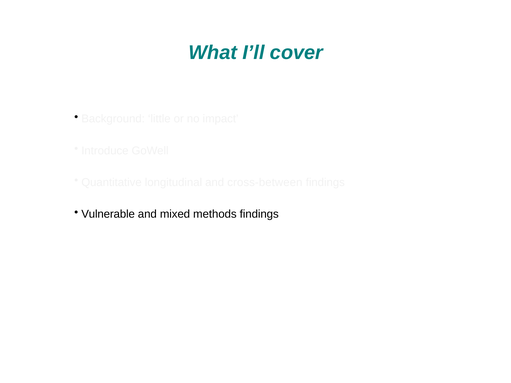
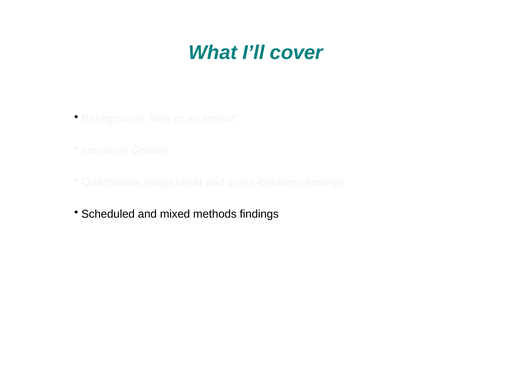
Vulnerable: Vulnerable -> Scheduled (108, 214)
